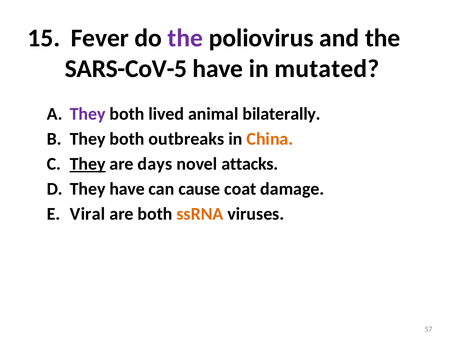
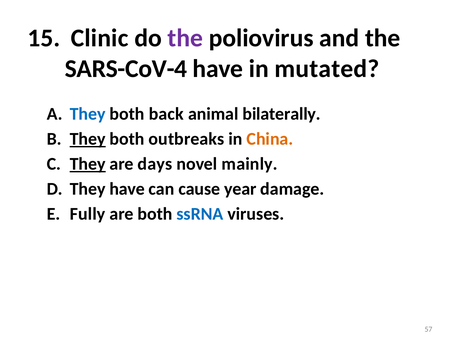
Fever: Fever -> Clinic (100, 38)
SARS-CoV-5: SARS-CoV-5 -> SARS-CoV-4 (126, 69)
They colour: purple -> blue (88, 114)
lived: lived -> back (166, 114)
They underline: none -> present (88, 139)
attacks: attacks -> mainly (250, 164)
coat: coat -> year (240, 189)
Viral: Viral -> Fully (88, 214)
ssRNA colour: orange -> blue (200, 214)
